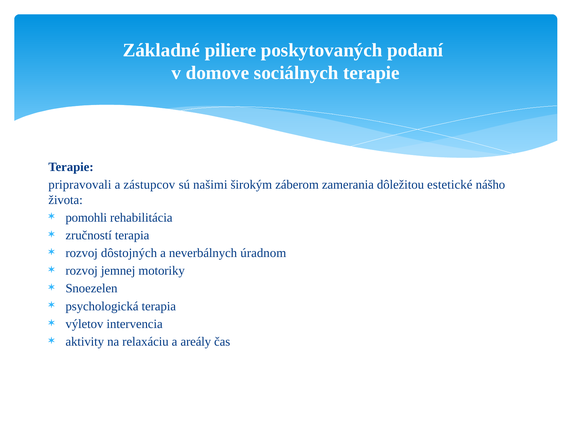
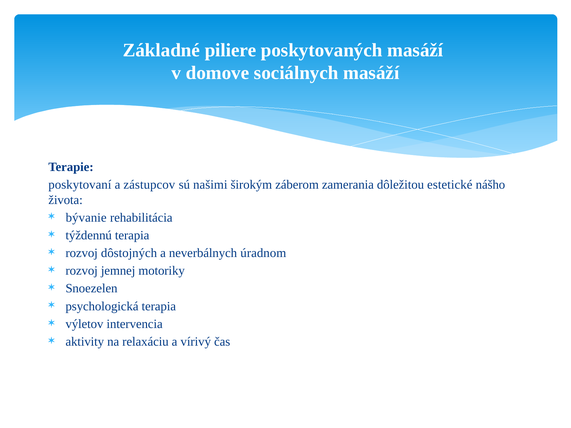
poskytovaných podaní: podaní -> masáží (415, 50)
sociálnych terapie: terapie -> masáží (371, 73)
pripravovali: pripravovali -> poskytovaní (80, 185)
pomohli: pomohli -> bývanie (86, 218)
zručností: zručností -> týždennú (89, 235)
areály: areály -> vírivý (196, 342)
